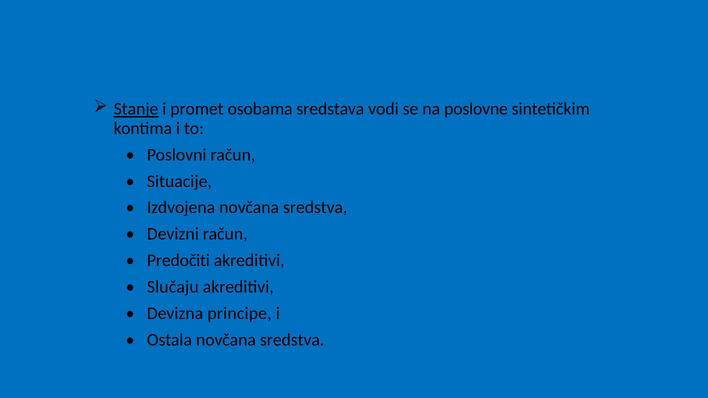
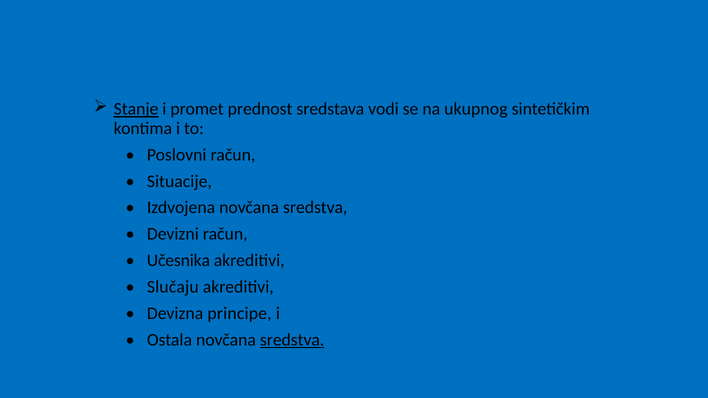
osobama: osobama -> prednost (260, 109)
poslovne: poslovne -> ukupnog (476, 109)
Predočiti: Predočiti -> Učesnika (178, 261)
sredstva underline: none -> present (292, 340)
